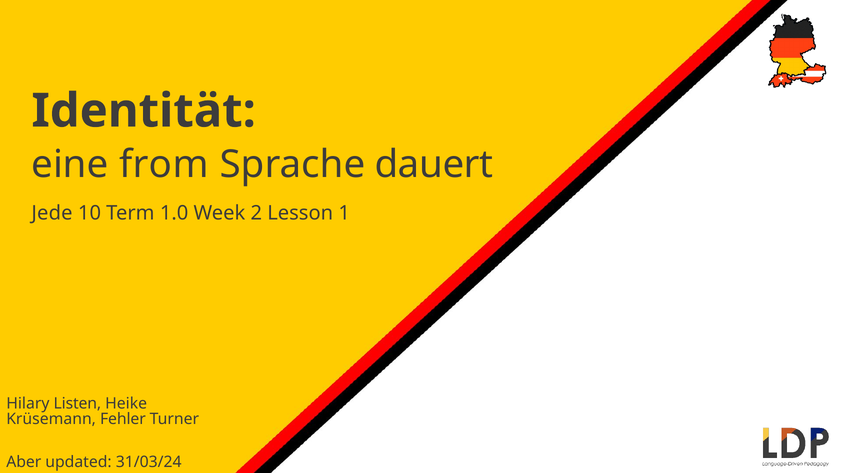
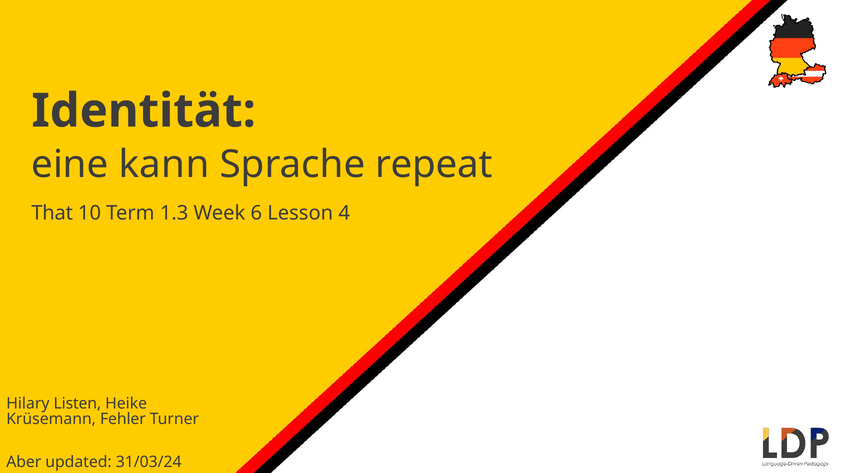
from: from -> kann (164, 165)
dauert: dauert -> repeat (434, 165)
Jede: Jede -> That (52, 213)
1.0: 1.0 -> 1.3 (174, 213)
2: 2 -> 6 (256, 213)
1: 1 -> 4 (344, 213)
